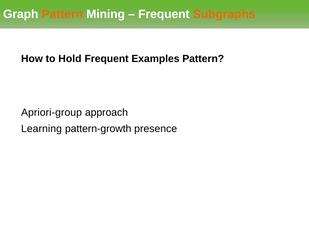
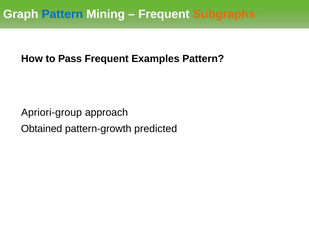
Pattern colour: orange -> blue (62, 14)
Hold: Hold -> Pass (70, 59)
Learning: Learning -> Obtained (42, 129)
presence: presence -> predicted (156, 129)
